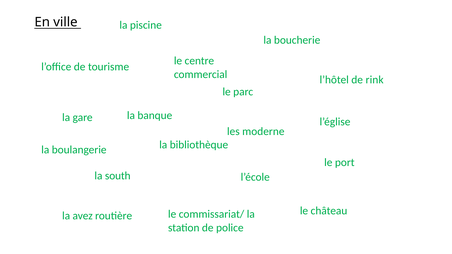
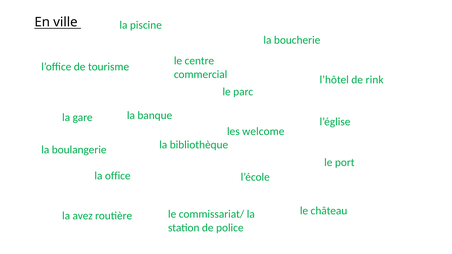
moderne: moderne -> welcome (263, 132)
south: south -> office (118, 176)
